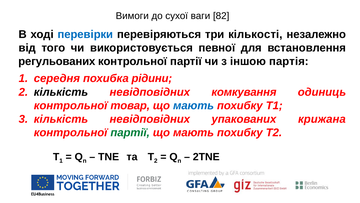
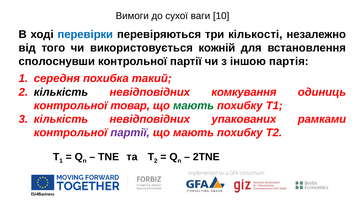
82: 82 -> 10 (221, 16)
певної: певної -> кожній (217, 48)
регульованих: регульованих -> сполоснувши (57, 61)
рідини: рідини -> такий (152, 78)
мають colour: blue -> green (194, 105)
крижана: крижана -> рамками (322, 119)
партії colour: green -> purple (130, 132)
